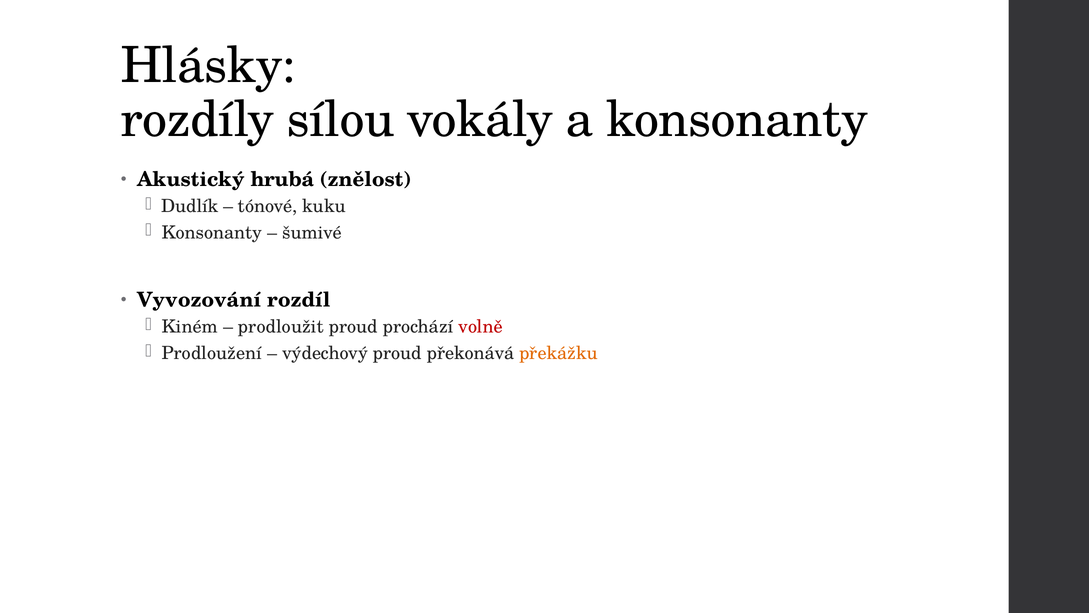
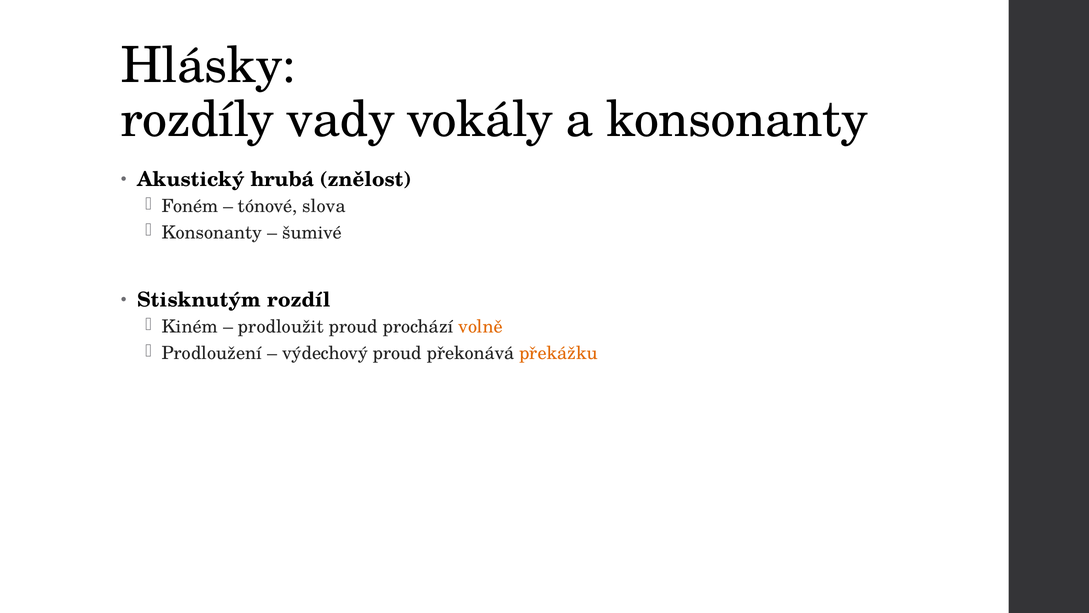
sílou: sílou -> vady (341, 120)
Dudlík: Dudlík -> Foném (190, 206)
kuku: kuku -> slova (324, 206)
Vyvozování: Vyvozování -> Stisknutým (199, 300)
volně colour: red -> orange (481, 327)
